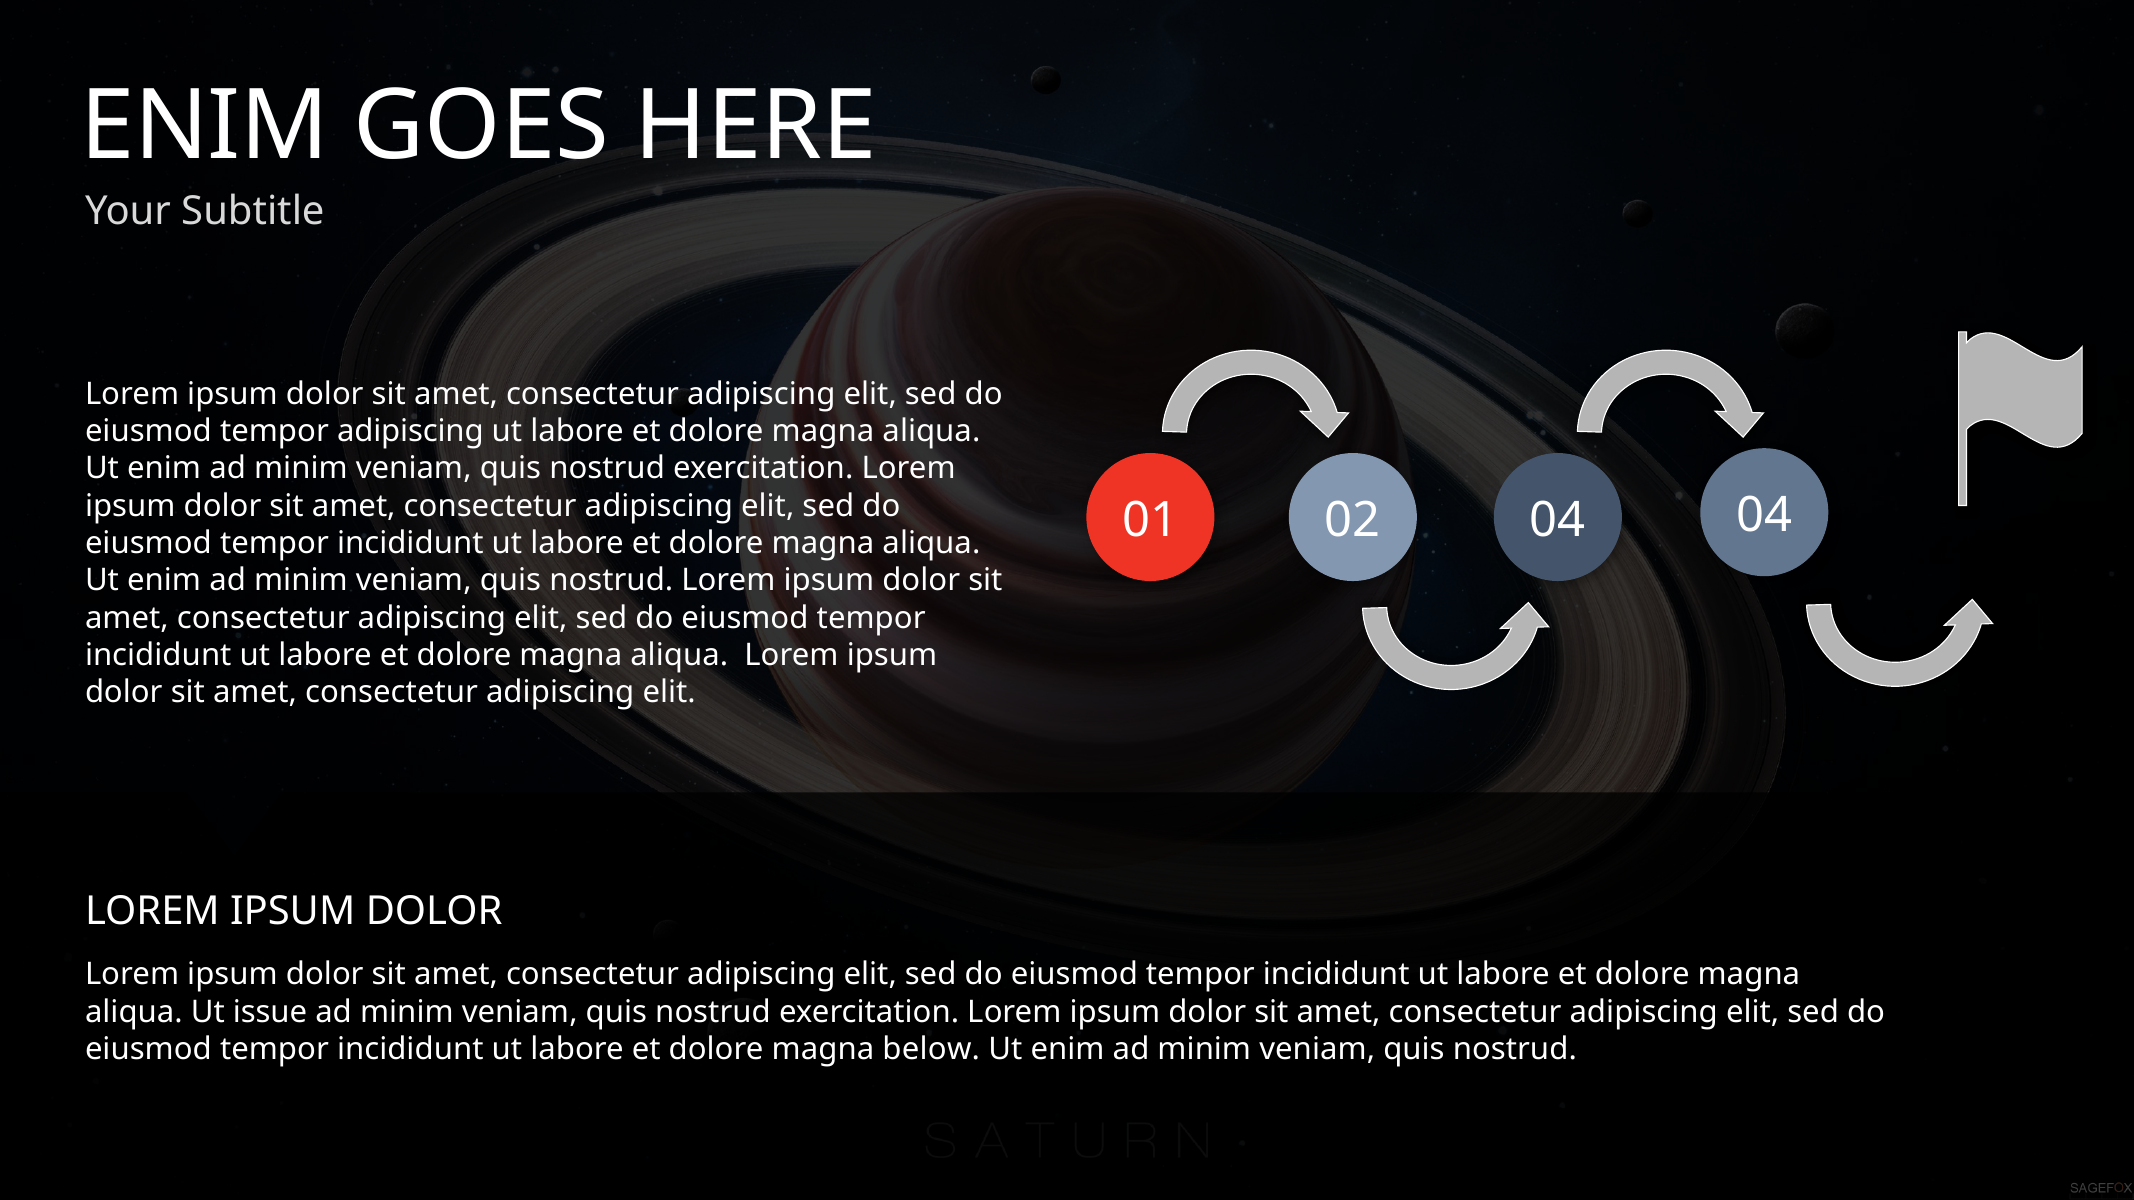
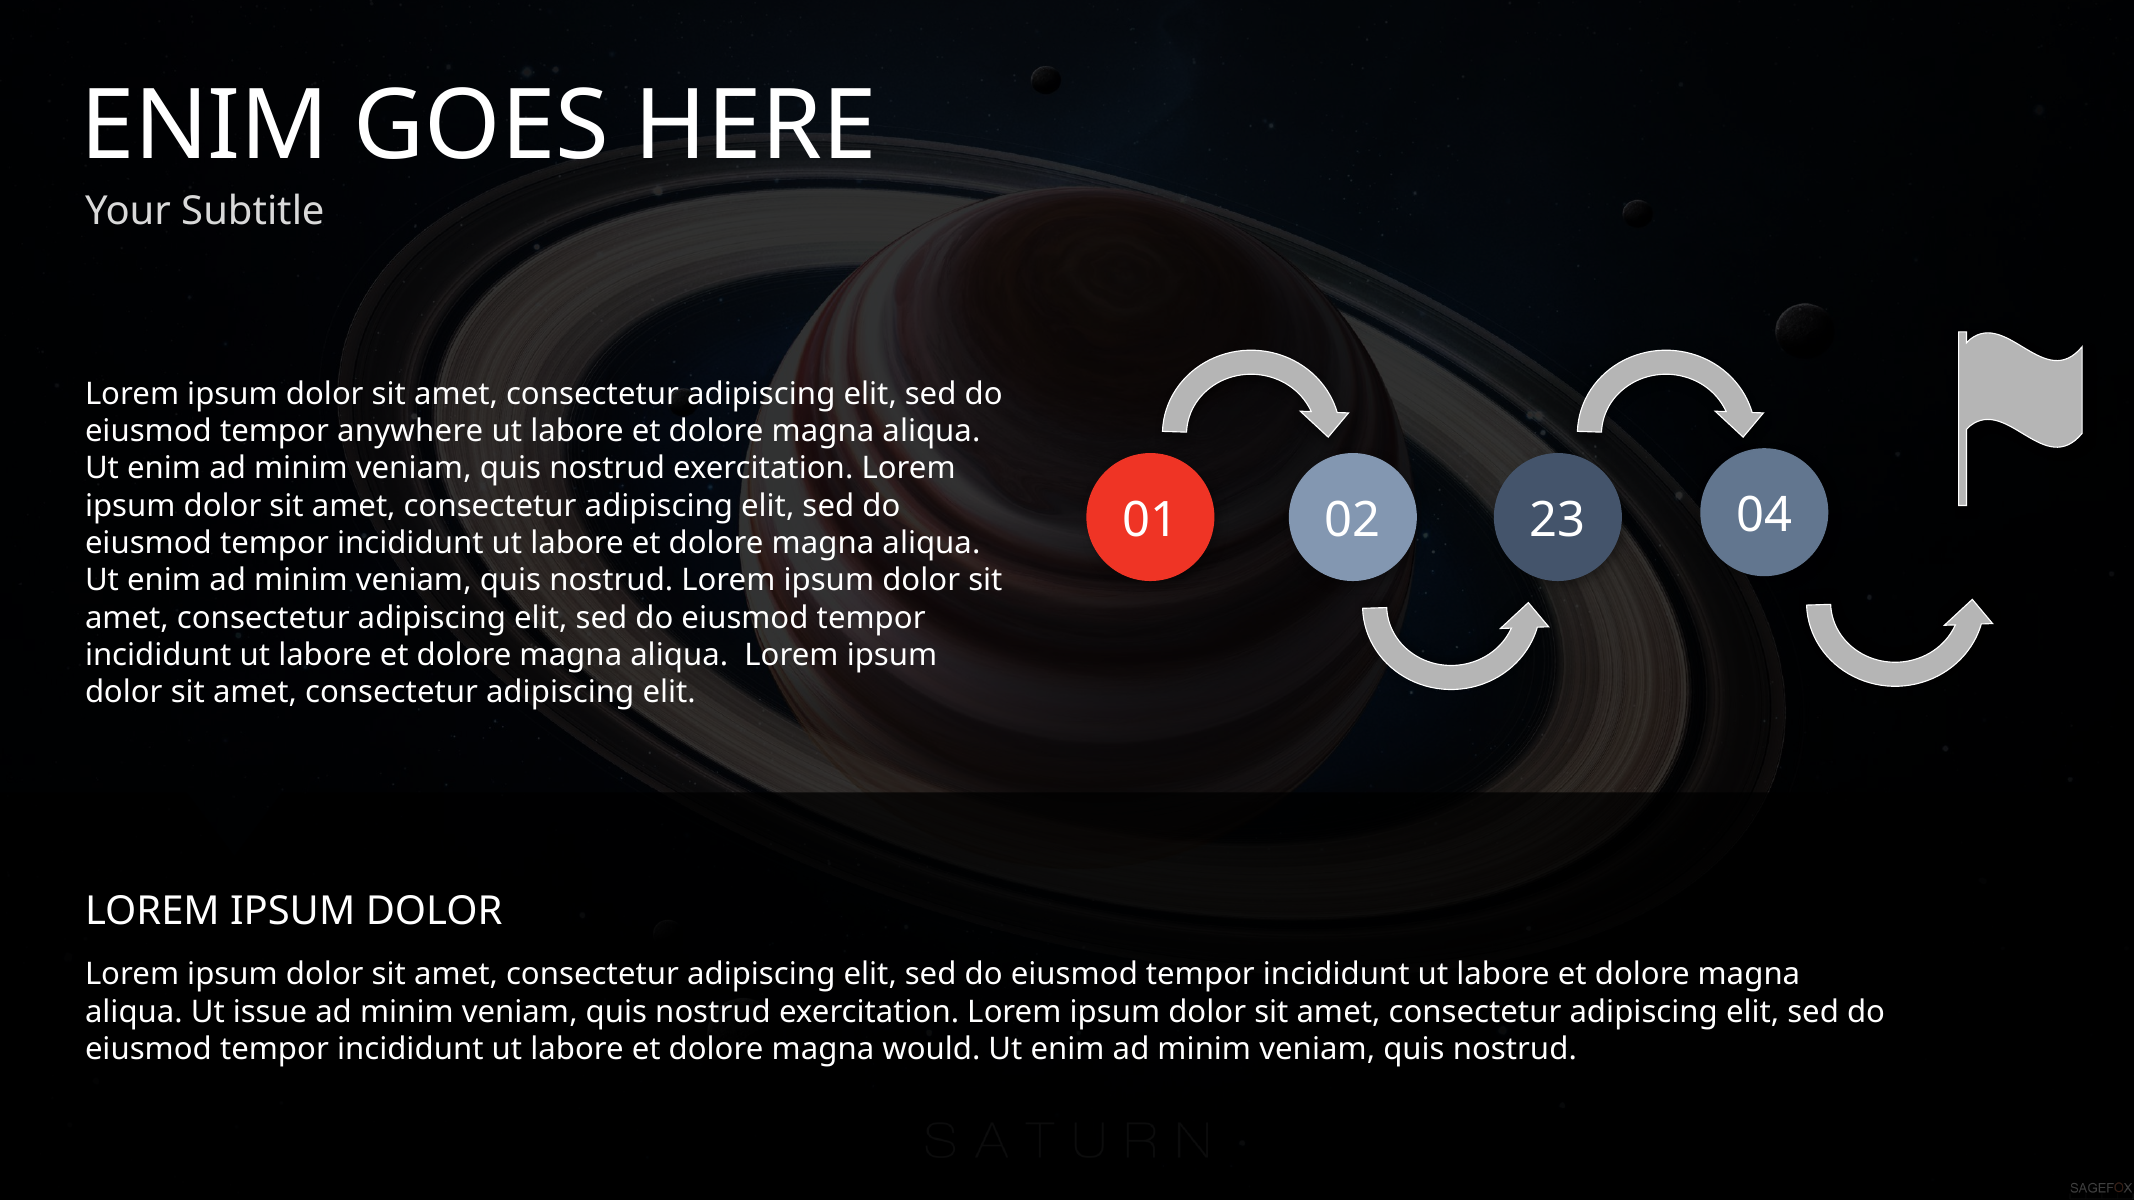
tempor adipiscing: adipiscing -> anywhere (410, 431)
02 04: 04 -> 23 (1558, 521)
below: below -> would (931, 1050)
